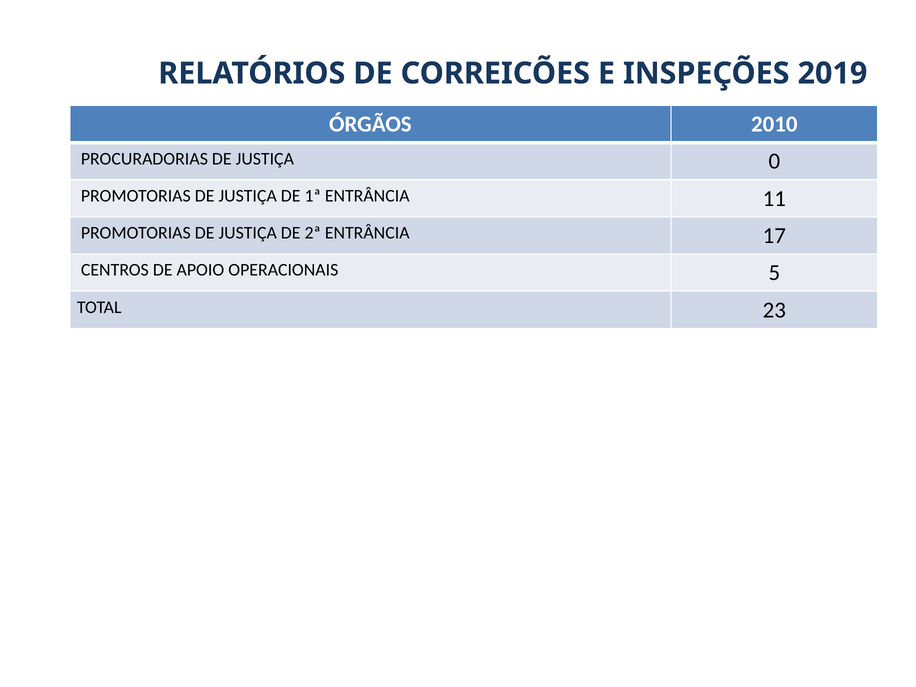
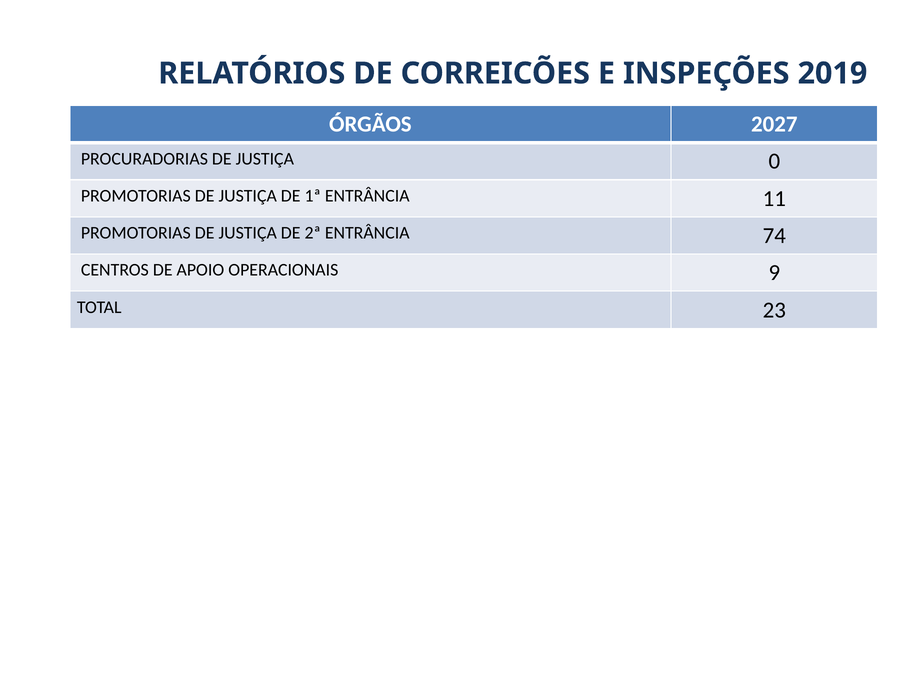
2010: 2010 -> 2027 (774, 124)
17: 17 -> 74 (774, 236)
5: 5 -> 9 (774, 273)
